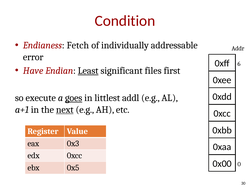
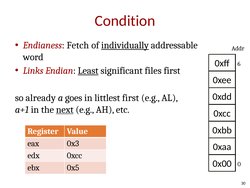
individually underline: none -> present (125, 45)
error: error -> word (33, 57)
Have: Have -> Links (33, 70)
execute: execute -> already (41, 98)
goes underline: present -> none (74, 98)
littlest addl: addl -> first (131, 98)
